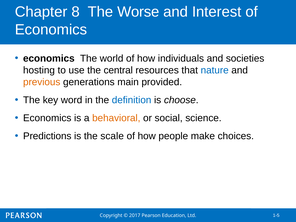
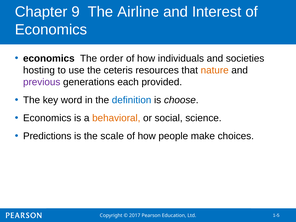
8: 8 -> 9 (76, 12)
Worse: Worse -> Airline (138, 12)
world: world -> order (112, 58)
central: central -> ceteris (118, 70)
nature colour: blue -> orange (215, 70)
previous colour: orange -> purple (42, 82)
main: main -> each (128, 82)
